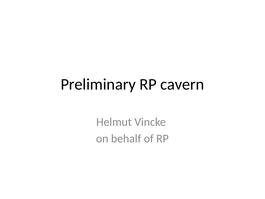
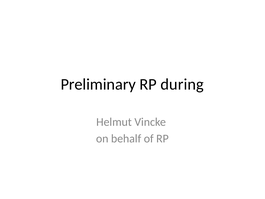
cavern: cavern -> during (182, 84)
